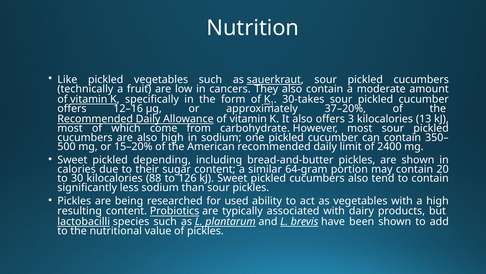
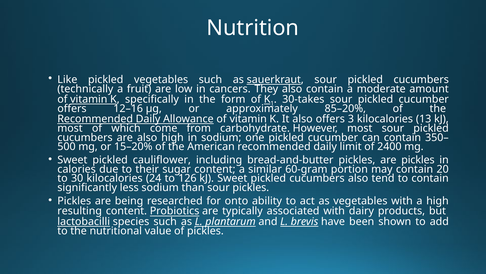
37–20%: 37–20% -> 85–20% (345, 108)
depending: depending -> cauliflower (162, 160)
are shown: shown -> pickles (418, 160)
64-gram: 64-gram -> 60-gram (306, 169)
88: 88 -> 24 (154, 178)
used: used -> onto (236, 200)
